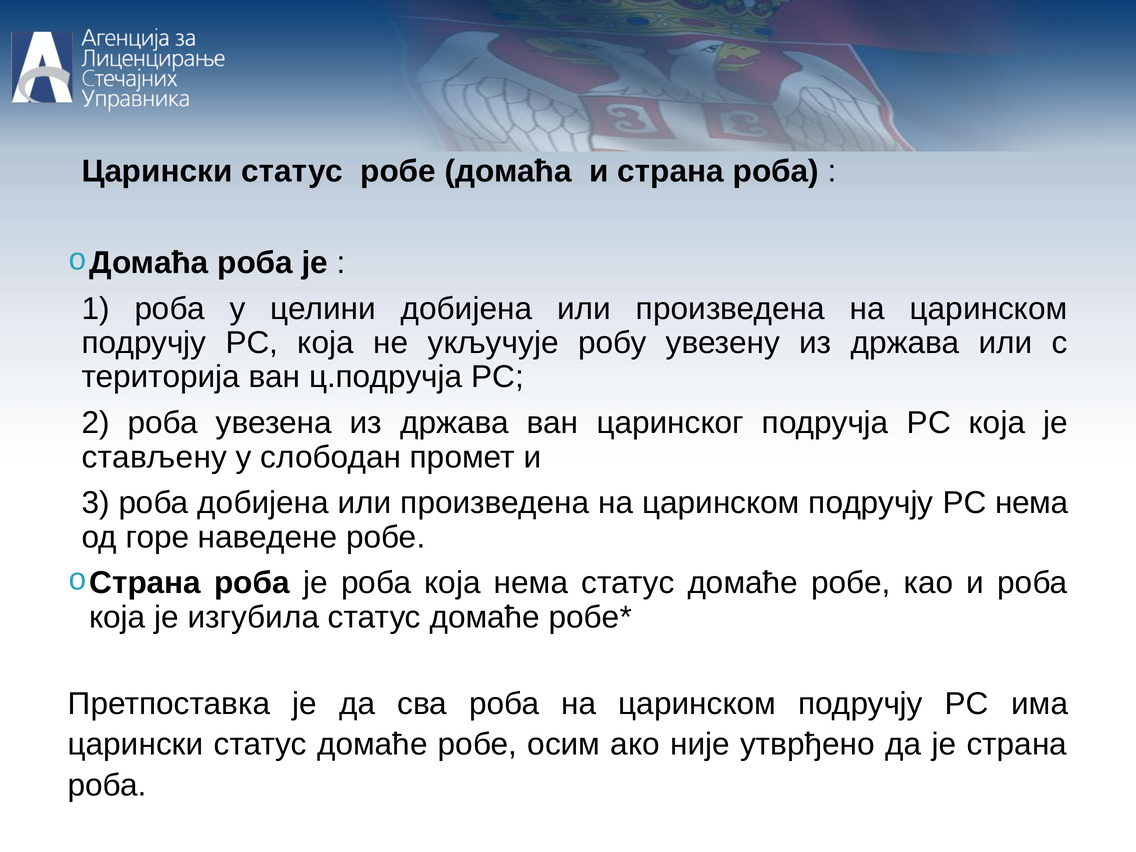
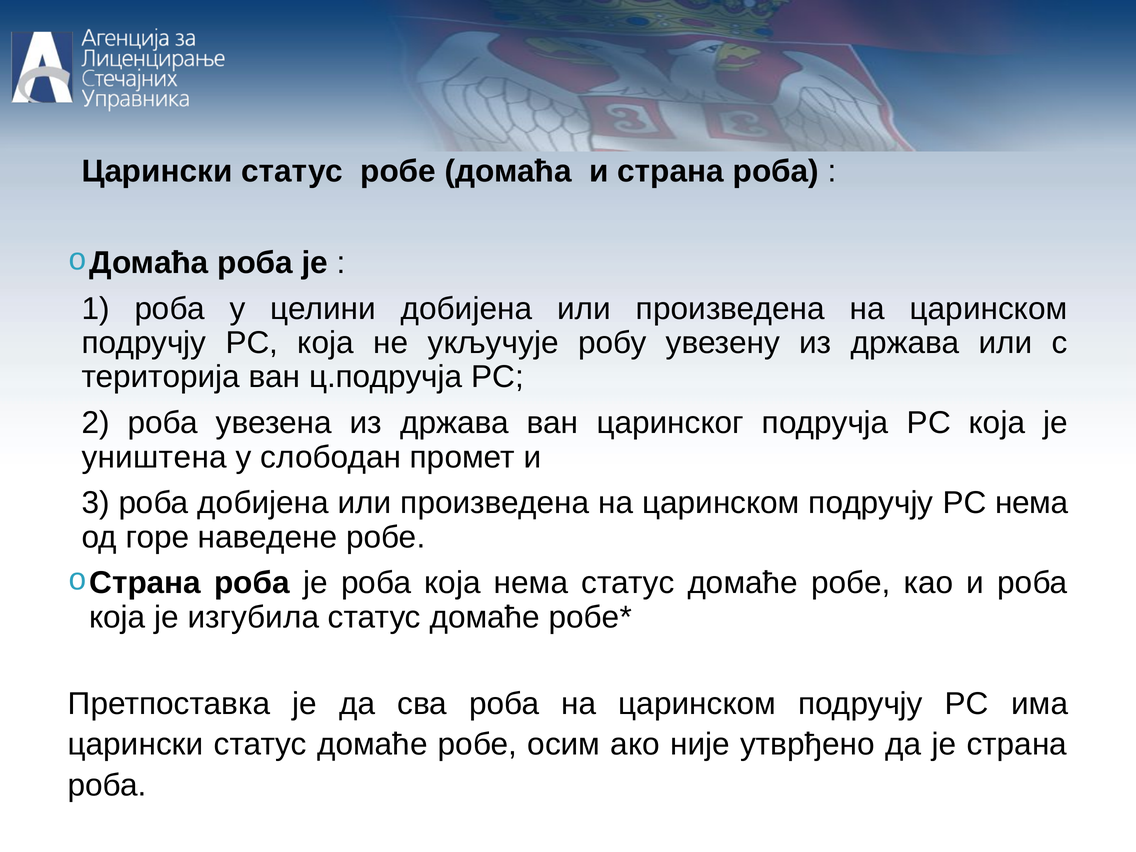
стављену: стављену -> уништена (154, 457)
